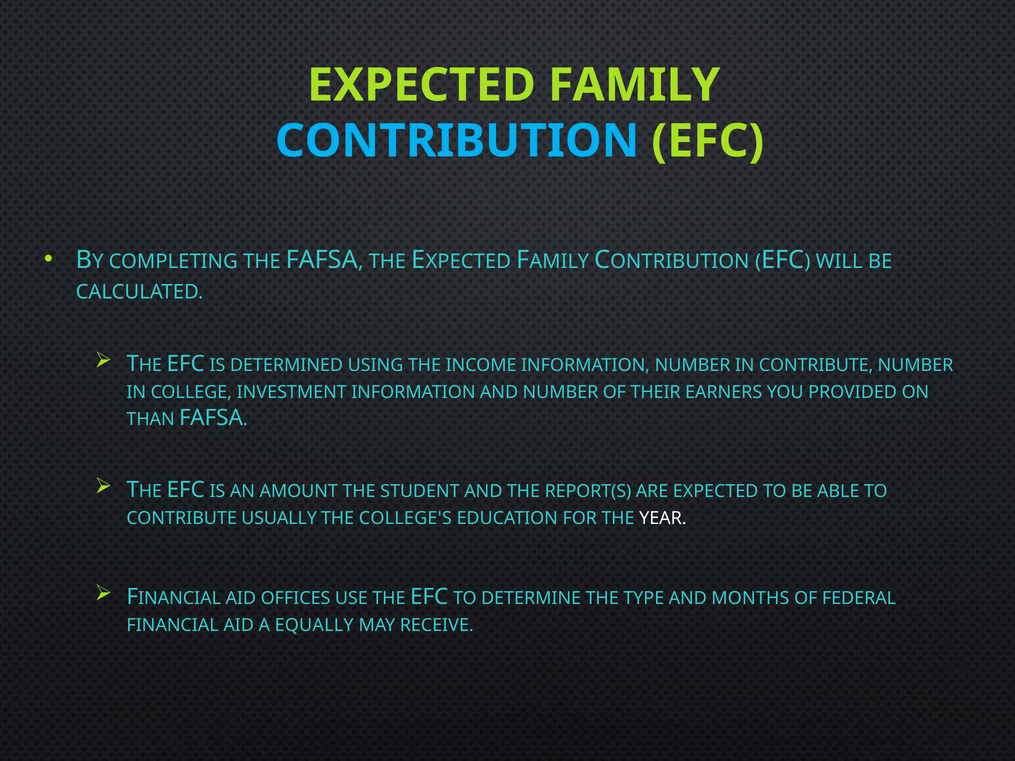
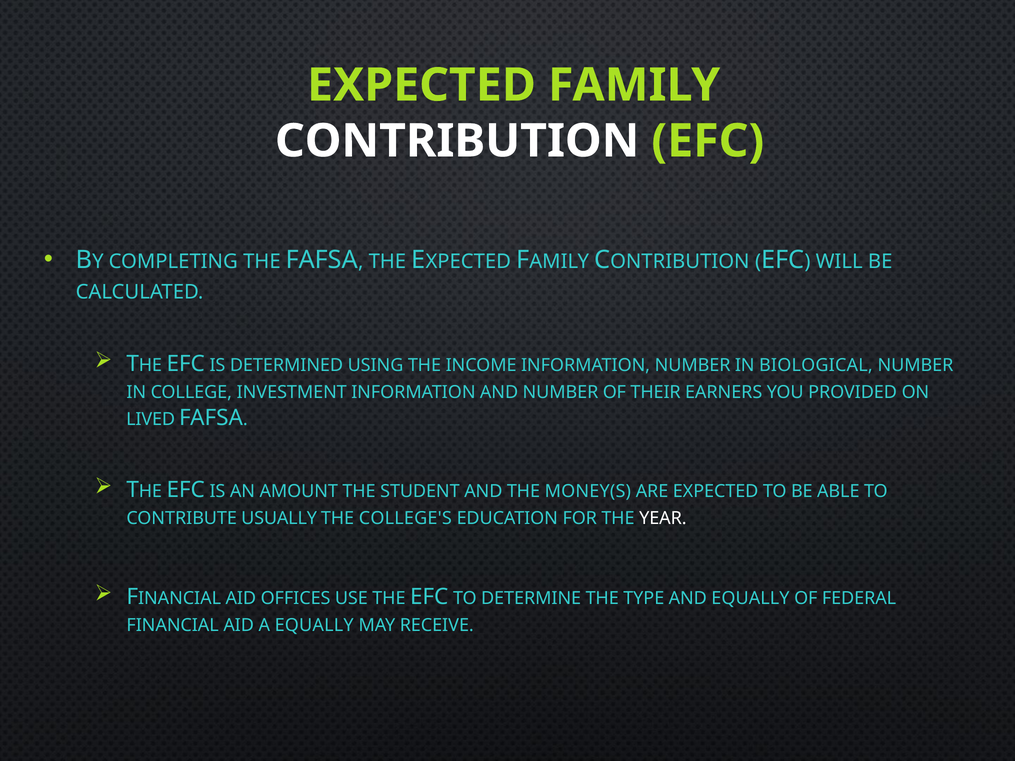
CONTRIBUTION colour: light blue -> white (457, 141)
IN CONTRIBUTE: CONTRIBUTE -> BIOLOGICAL (816, 365)
THAN: THAN -> LIVED (151, 419)
REPORT(S: REPORT(S -> MONEY(S (588, 492)
AND MONTHS: MONTHS -> EQUALLY (750, 599)
